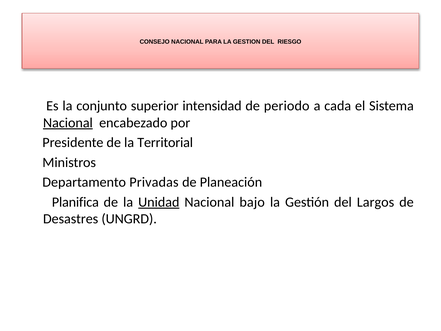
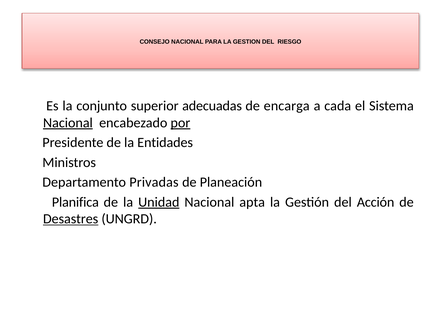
intensidad: intensidad -> adecuadas (212, 106)
periodo: periodo -> encarga (287, 106)
por underline: none -> present (180, 123)
Territorial: Territorial -> Entidades (165, 142)
bajo: bajo -> apta (252, 202)
Largos: Largos -> Acción (376, 202)
Desastres underline: none -> present (71, 219)
